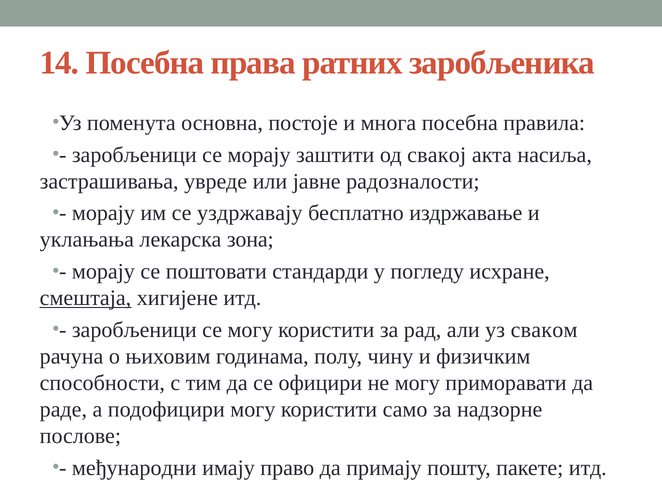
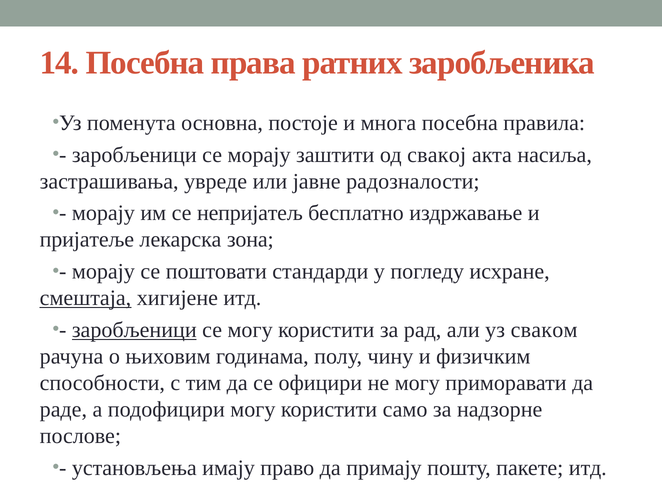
уздржавају: уздржавају -> непријатељ (250, 213)
уклањања: уклањања -> пријатеље (87, 240)
заробљеници underline: none -> present (134, 330)
међународни: међународни -> установљења (134, 468)
